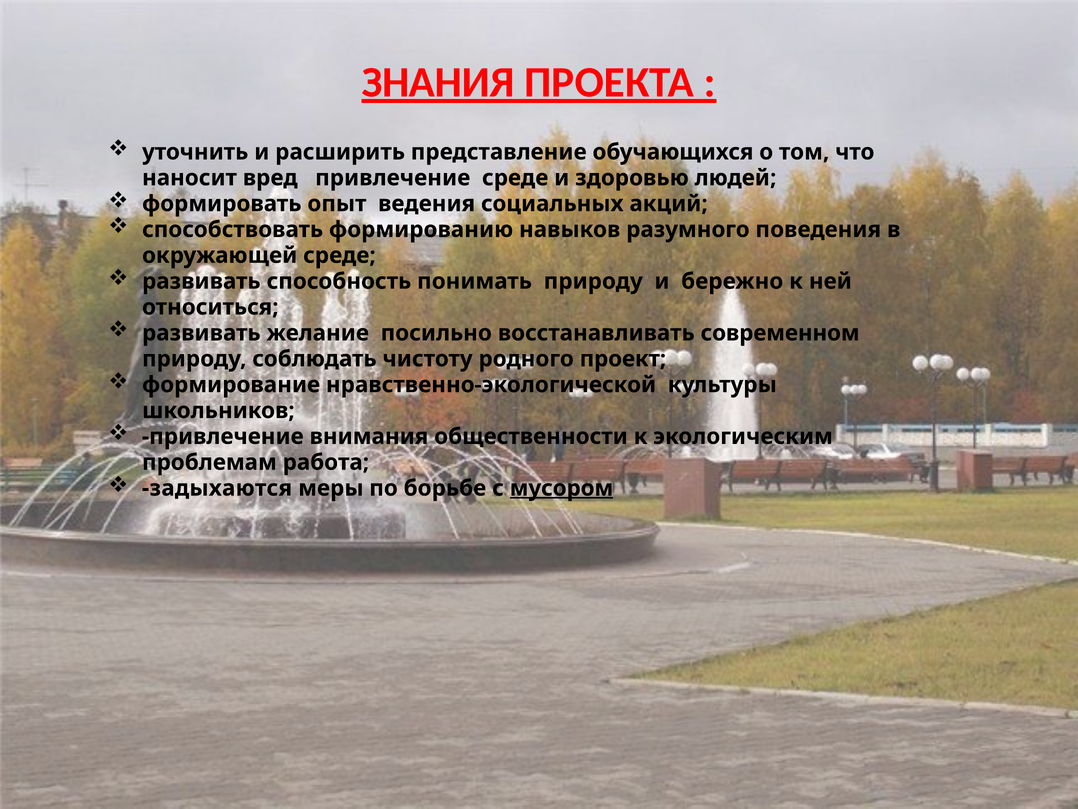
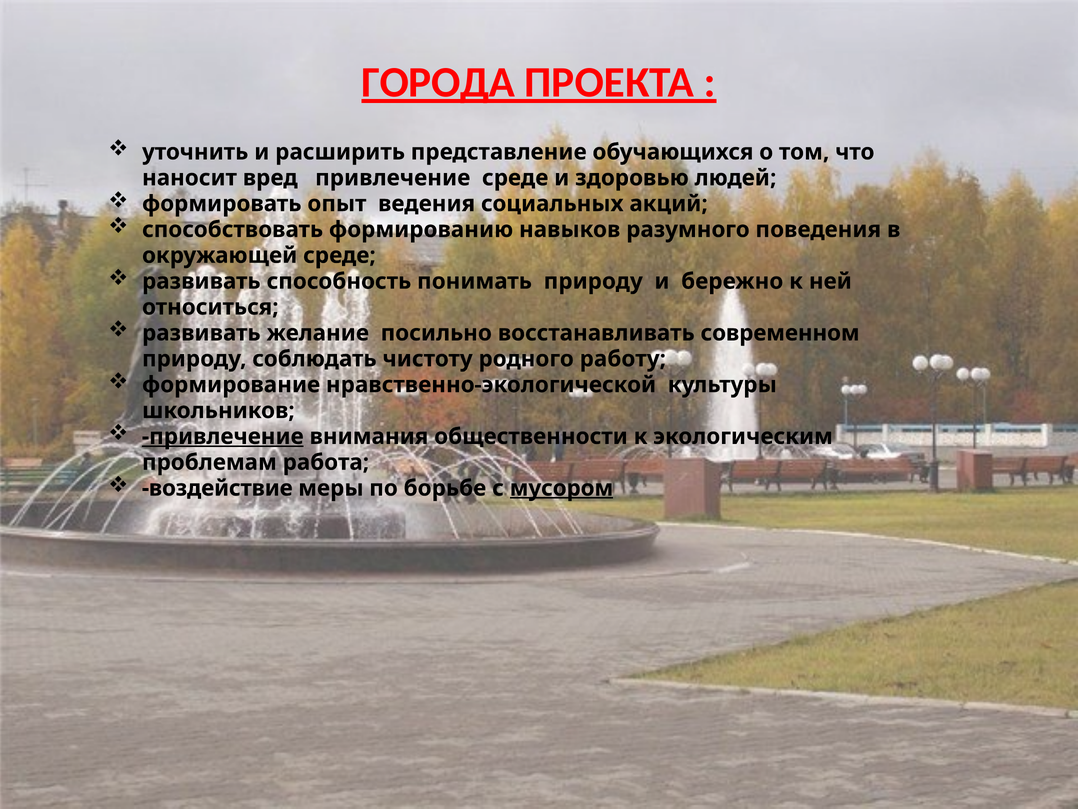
ЗНАНИЯ: ЗНАНИЯ -> ГОРОДА (438, 82)
проект: проект -> работу (623, 359)
привлечение underline: none -> present (223, 436)
задыхаются: задыхаются -> воздействие (217, 488)
